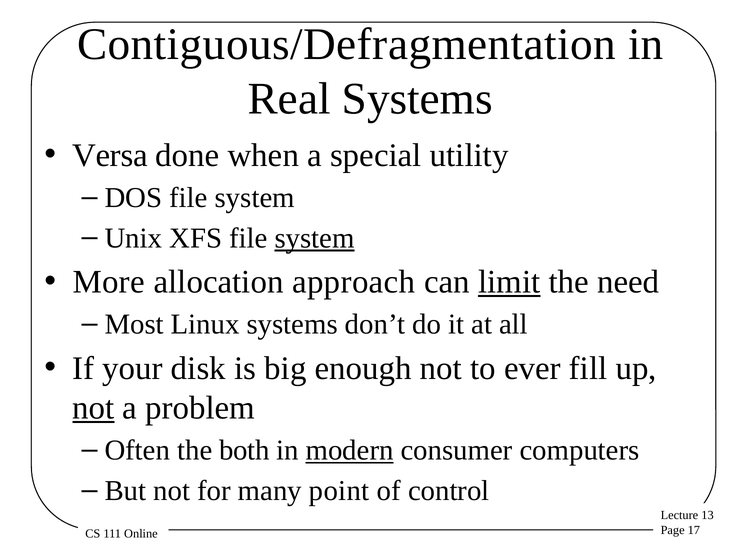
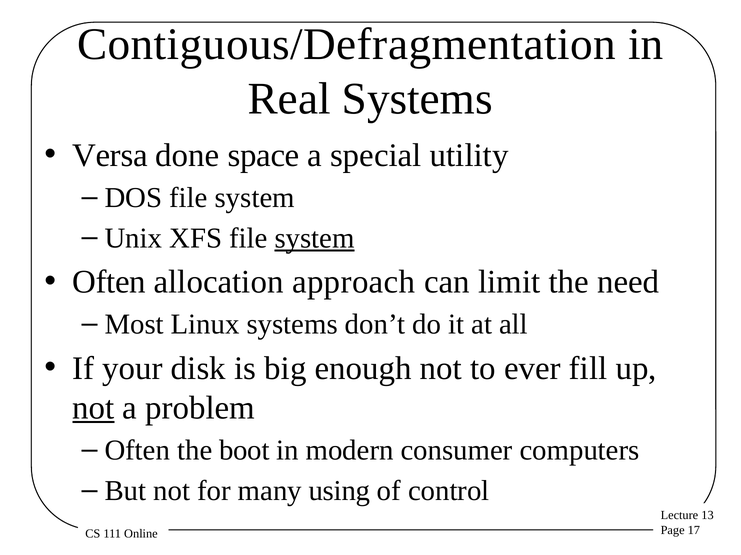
when: when -> space (264, 155)
More: More -> Often (109, 282)
limit underline: present -> none (509, 282)
both: both -> boot (244, 451)
modern underline: present -> none (350, 451)
point: point -> using (339, 491)
